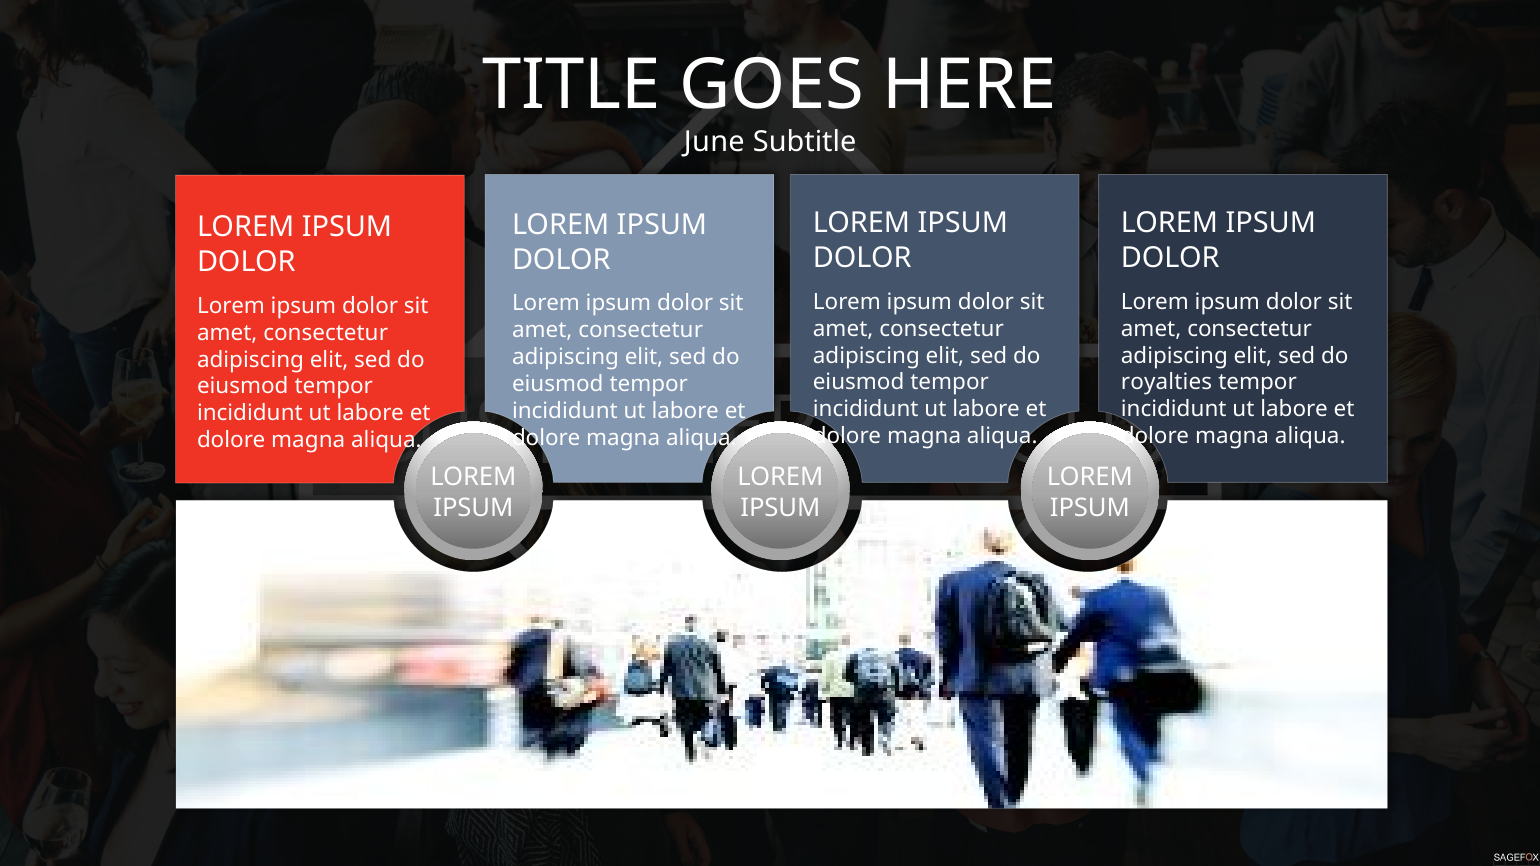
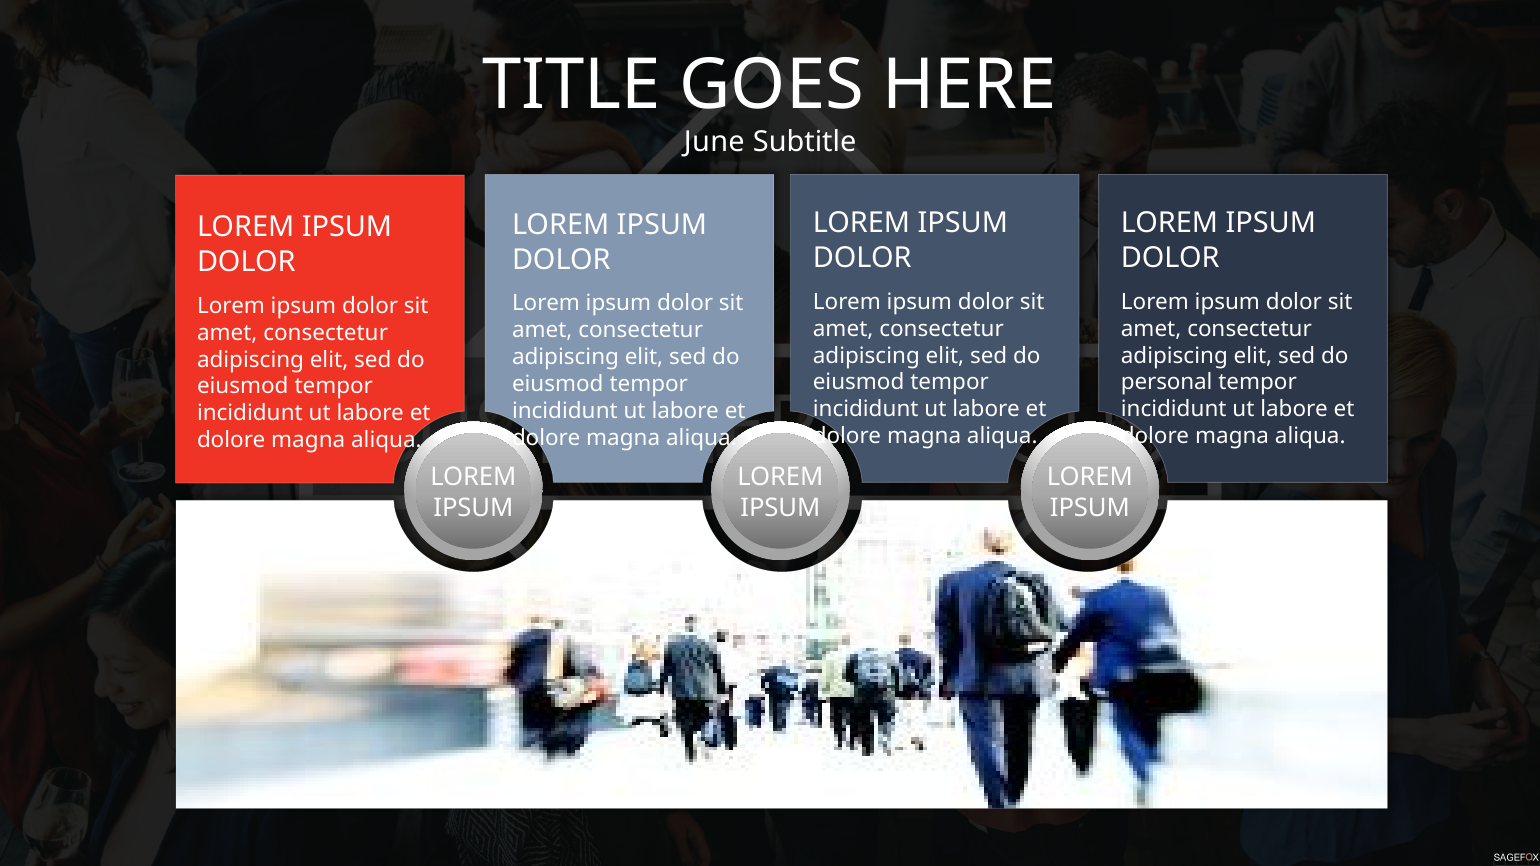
royalties: royalties -> personal (1167, 383)
